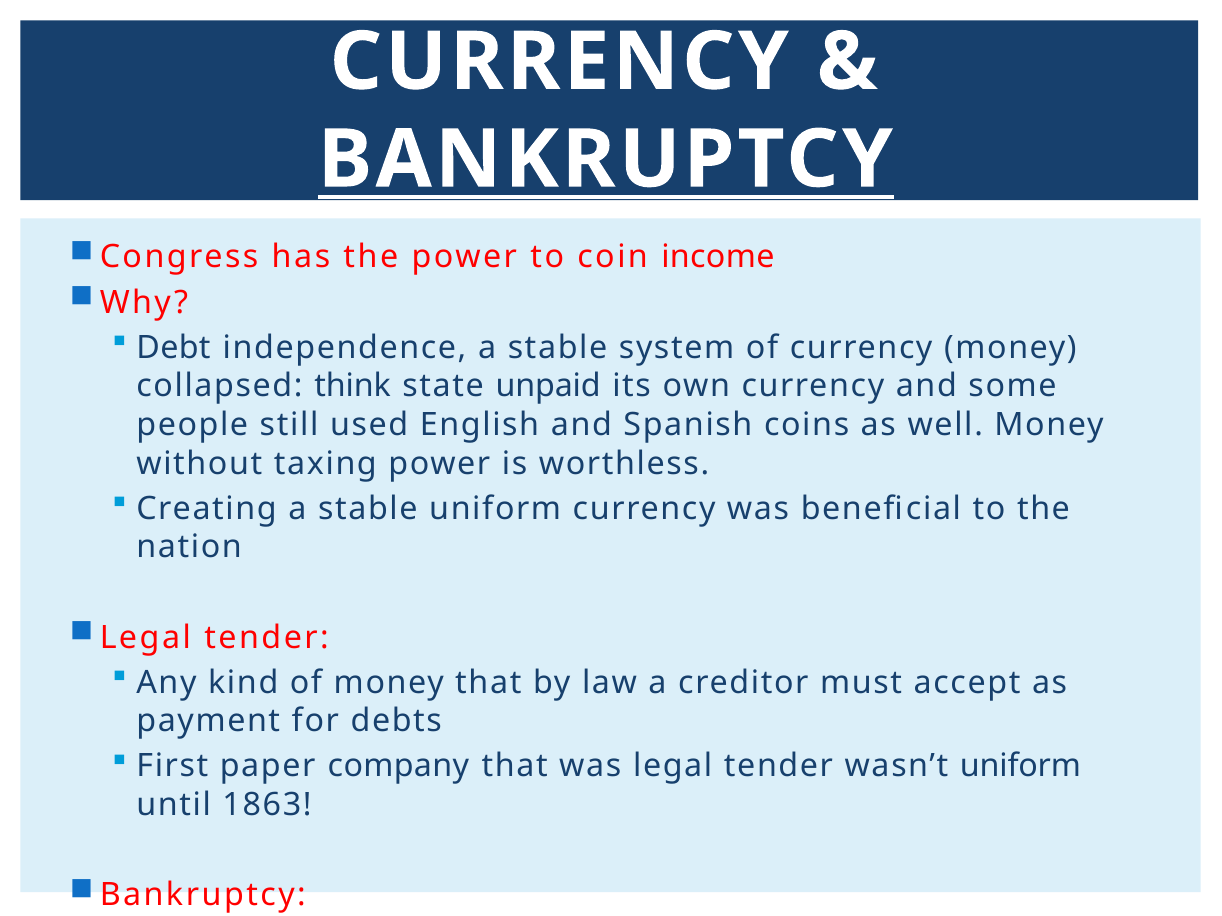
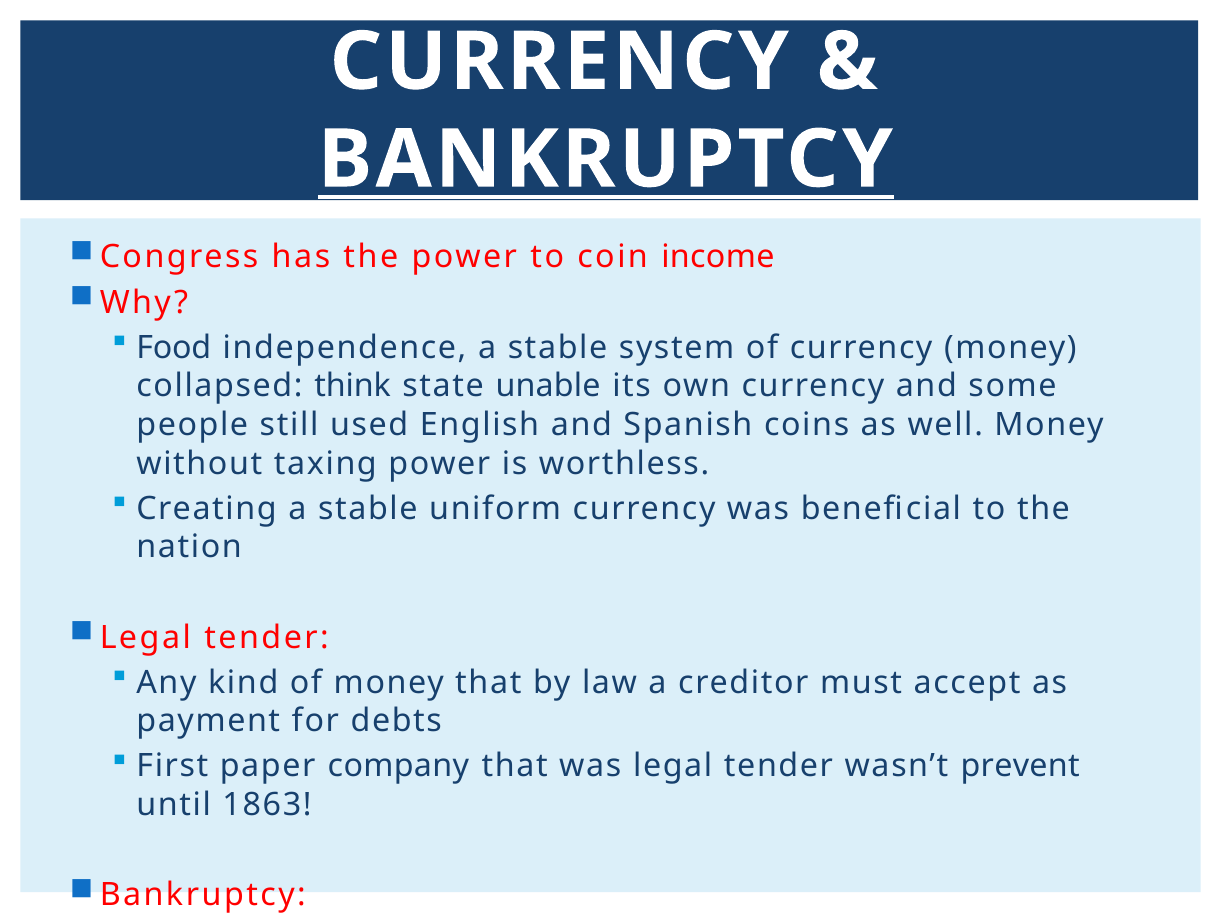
Debt: Debt -> Food (174, 348)
state unpaid: unpaid -> unable (548, 386)
wasn’t uniform: uniform -> prevent (1020, 767)
